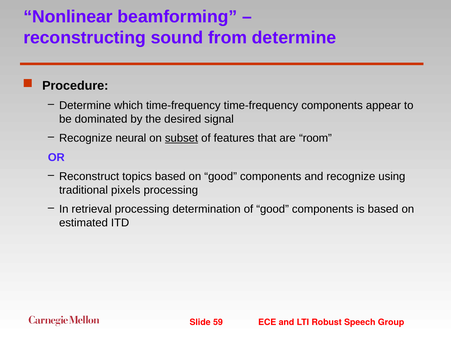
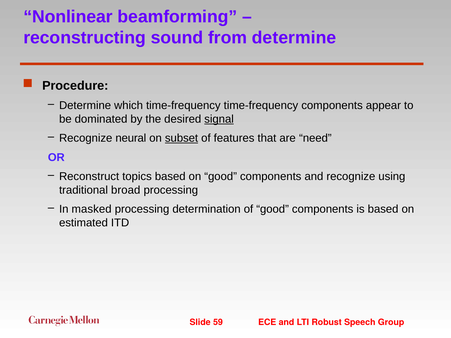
signal underline: none -> present (219, 119)
room: room -> need (315, 138)
pixels: pixels -> broad (126, 190)
retrieval: retrieval -> masked (92, 209)
